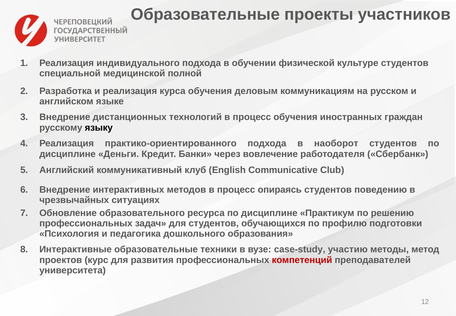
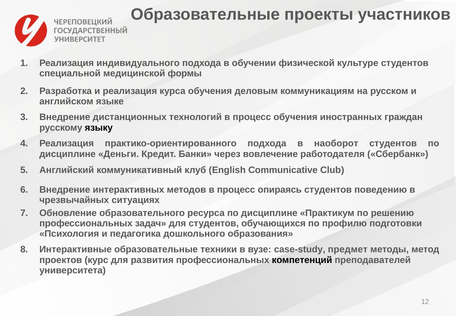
полной: полной -> формы (185, 73)
участию: участию -> предмет (348, 249)
компетенций colour: red -> black (302, 260)
